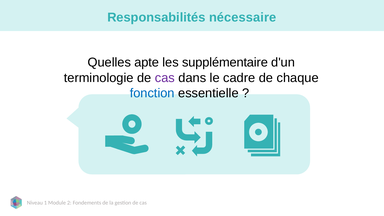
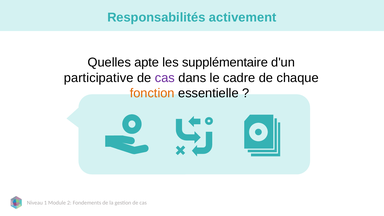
nécessaire: nécessaire -> activement (243, 17)
terminologie: terminologie -> participative (99, 78)
fonction colour: blue -> orange (152, 93)
